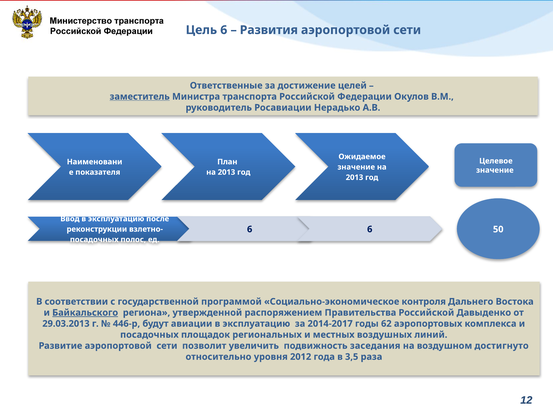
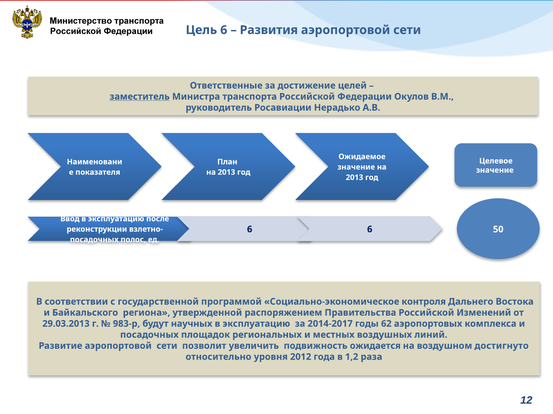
Байкальского underline: present -> none (85, 313)
Давыденко: Давыденко -> Изменений (484, 313)
446-р: 446-р -> 983-р (127, 324)
авиации: авиации -> научных (192, 324)
заседания: заседания -> ожидается (375, 346)
3,5: 3,5 -> 1,2 (352, 357)
